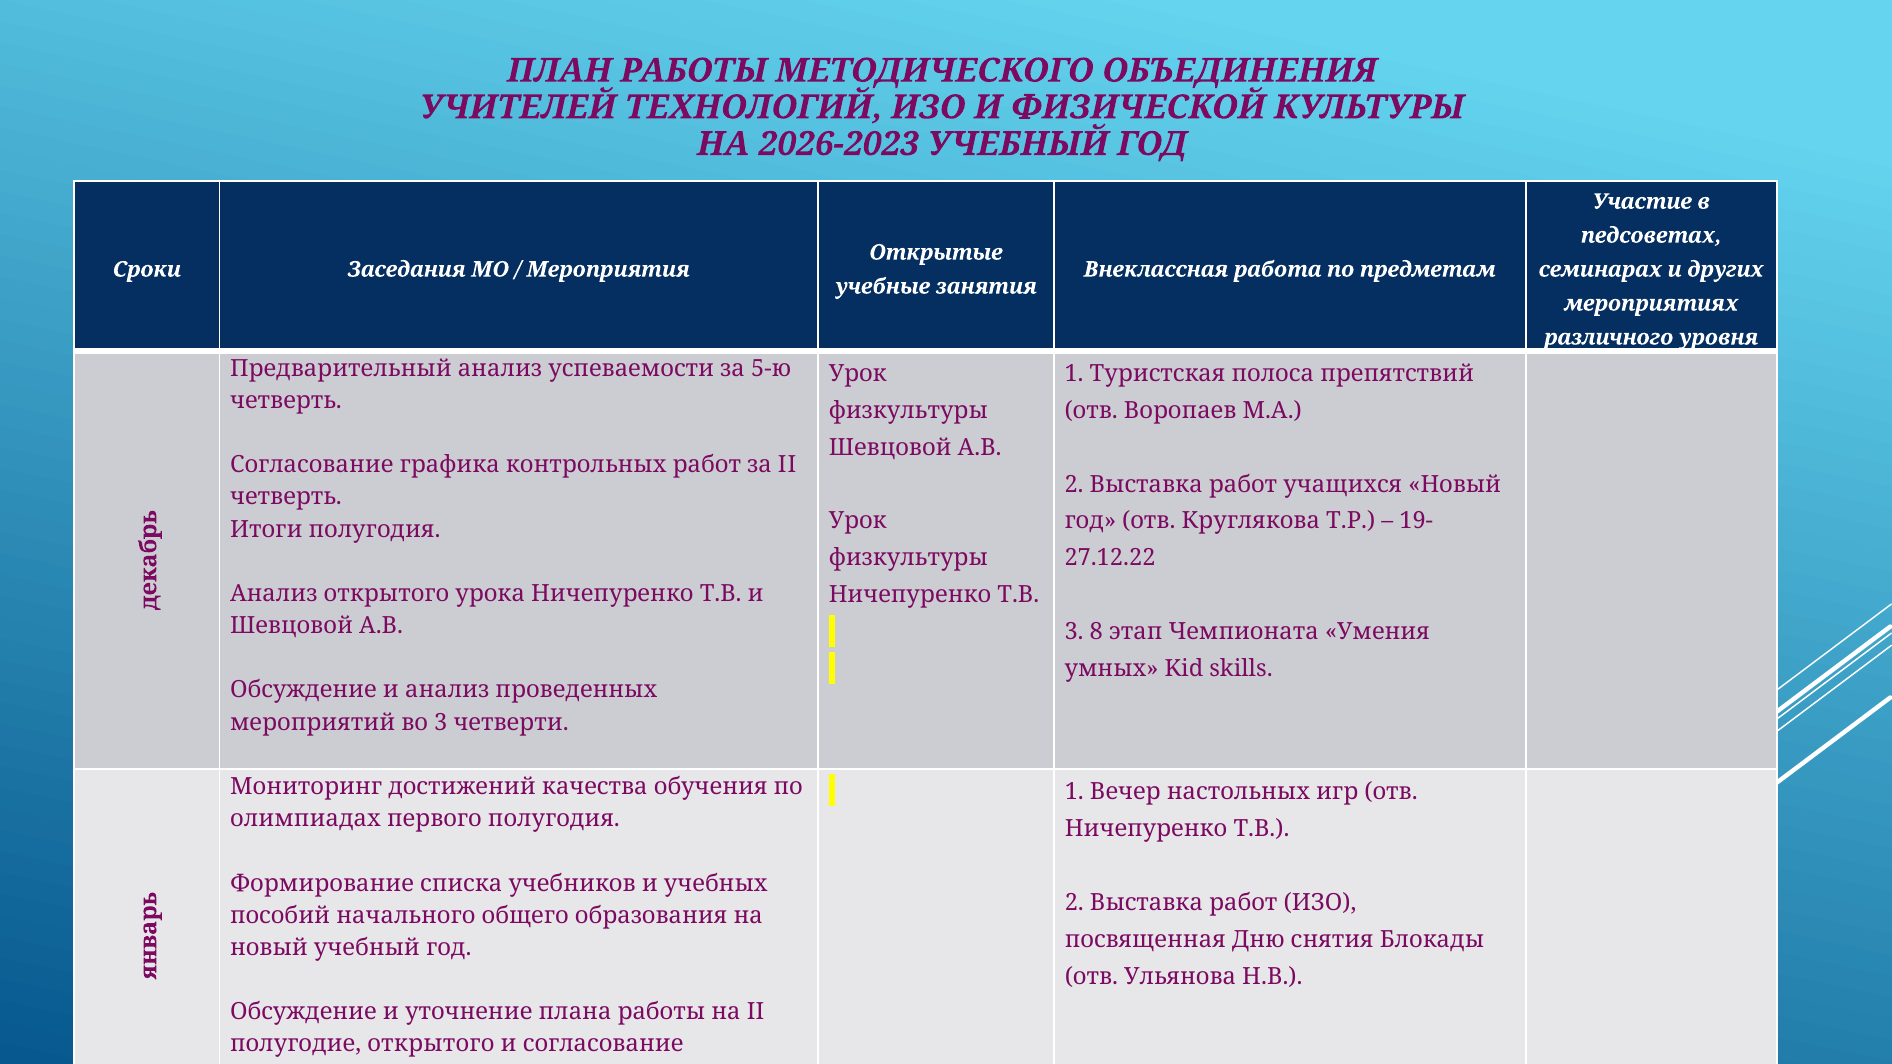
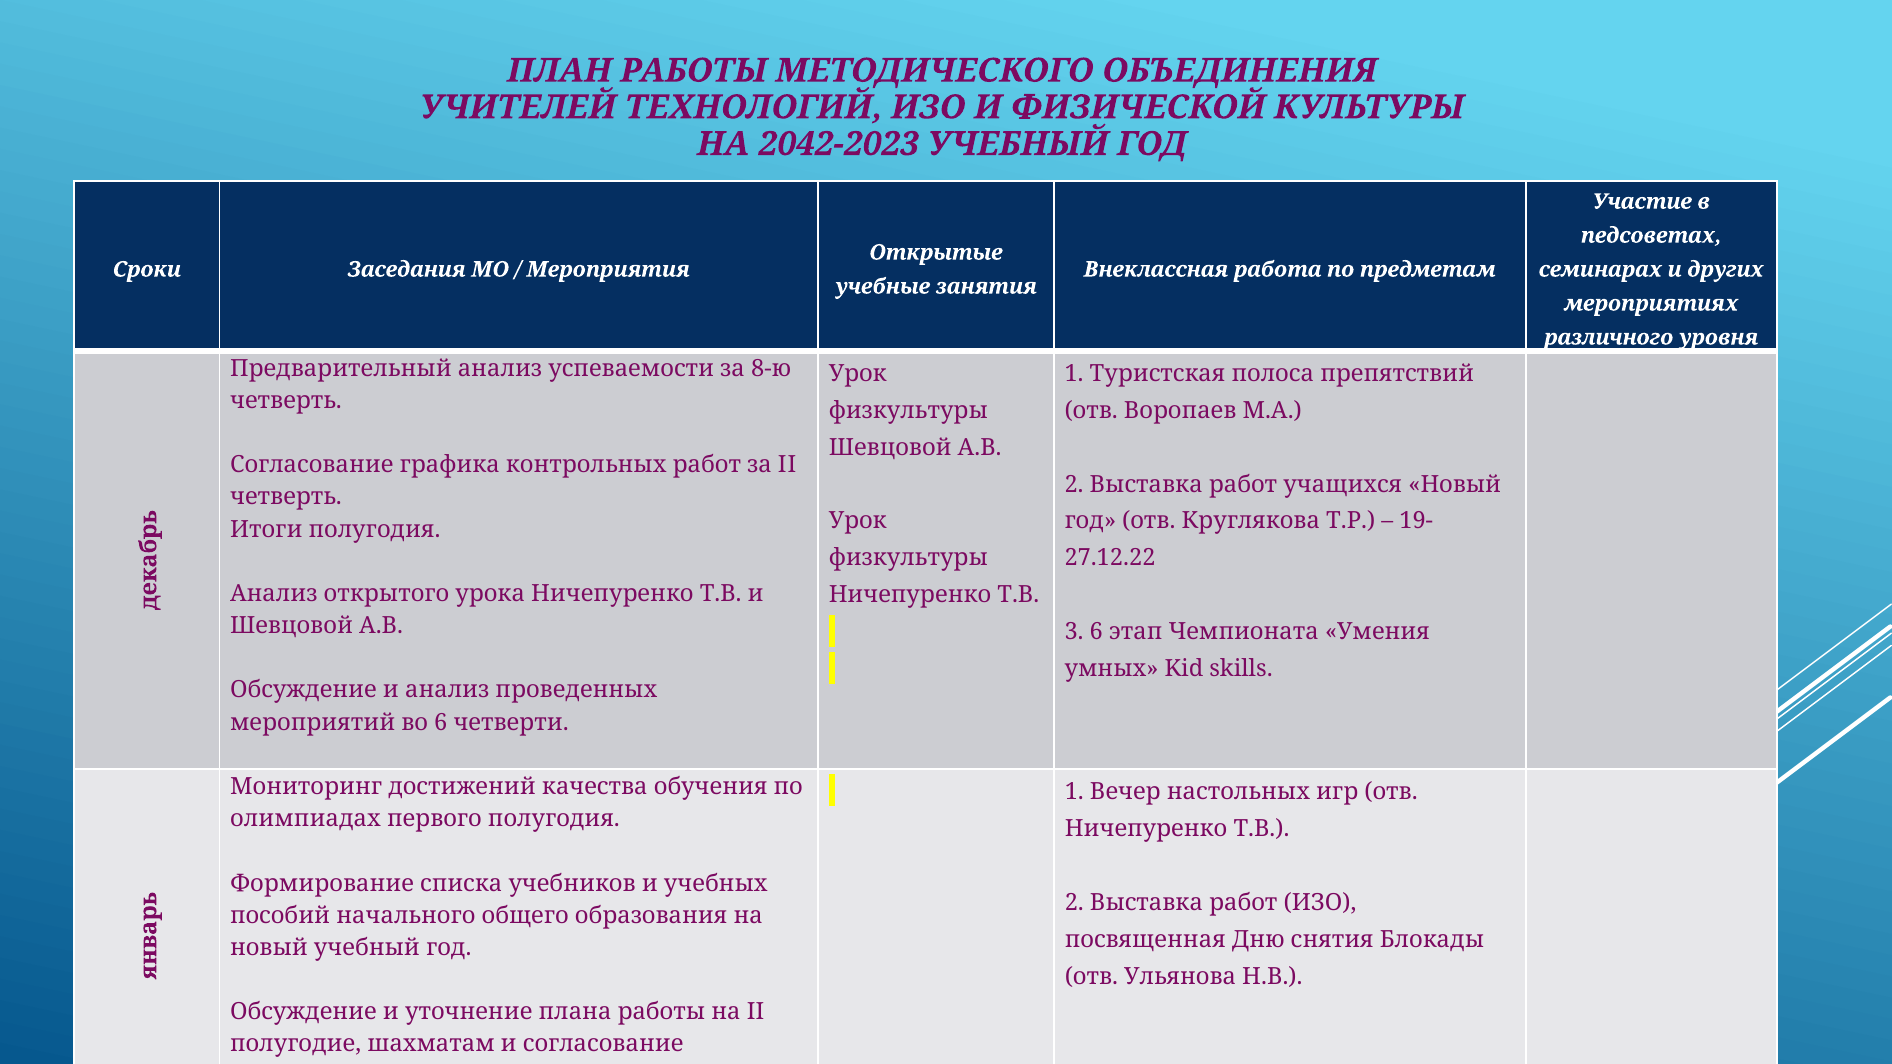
2026-2023: 2026-2023 -> 2042-2023 (839, 144)
5-ю: 5-ю -> 8-ю (771, 369)
3 8: 8 -> 6 (1096, 632)
во 3: 3 -> 6 (441, 723)
полугодие открытого: открытого -> шахматам (431, 1044)
